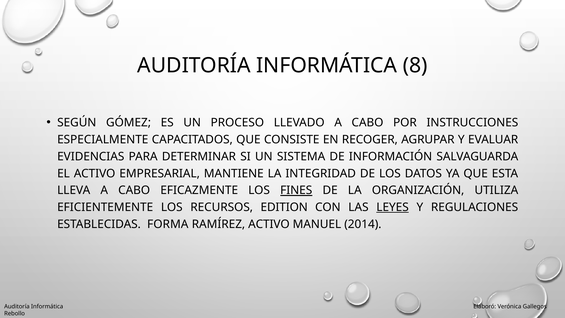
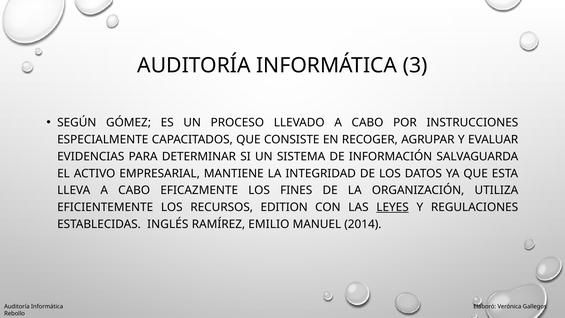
8: 8 -> 3 (415, 65)
FINES underline: present -> none (296, 190)
FORMA: FORMA -> INGLÉS (168, 224)
RAMÍREZ ACTIVO: ACTIVO -> EMILIO (269, 224)
